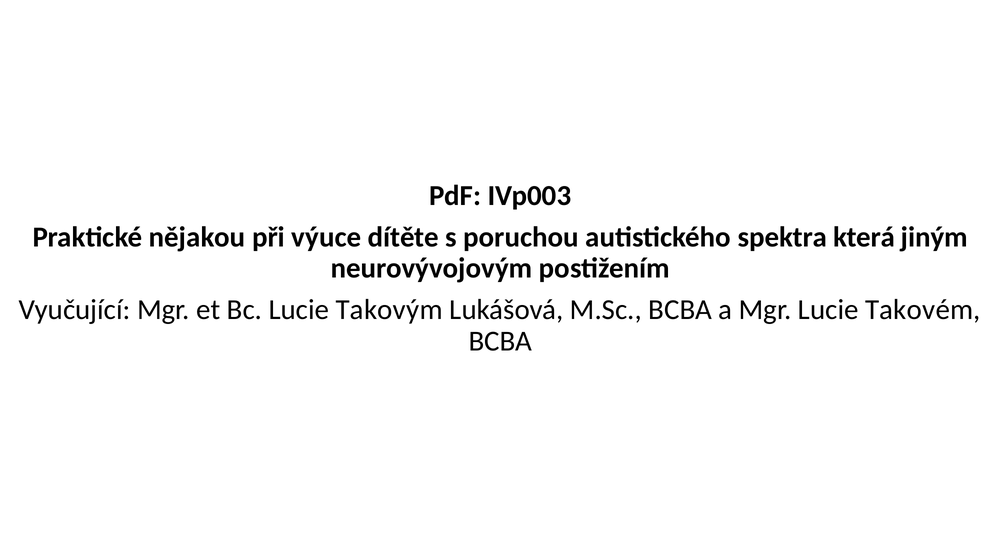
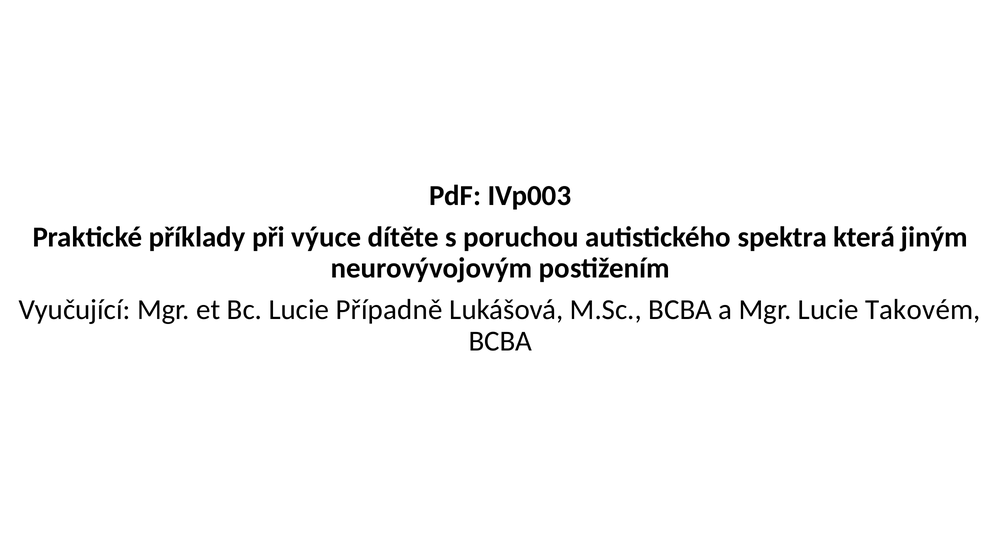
nějakou: nějakou -> příklady (197, 237)
Takovým: Takovým -> Případně (389, 310)
